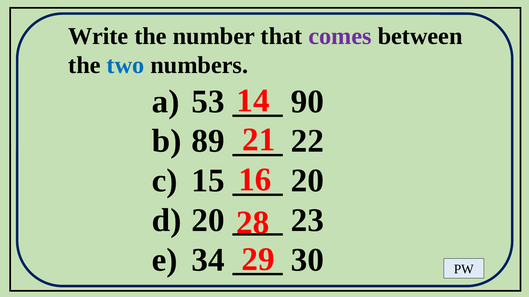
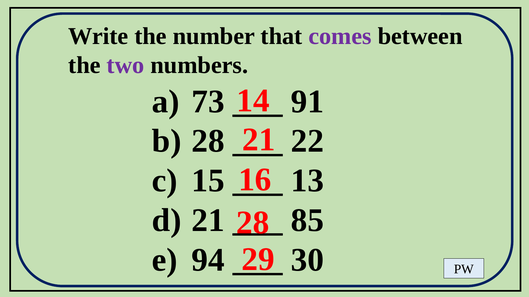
two colour: blue -> purple (125, 65)
53: 53 -> 73 (208, 102)
90: 90 -> 91 (307, 102)
89: 89 -> 28 (208, 141)
20: 20 -> 13 (307, 181)
20: 20 -> 21 (208, 221)
23: 23 -> 85 (307, 221)
34: 34 -> 94 (208, 260)
